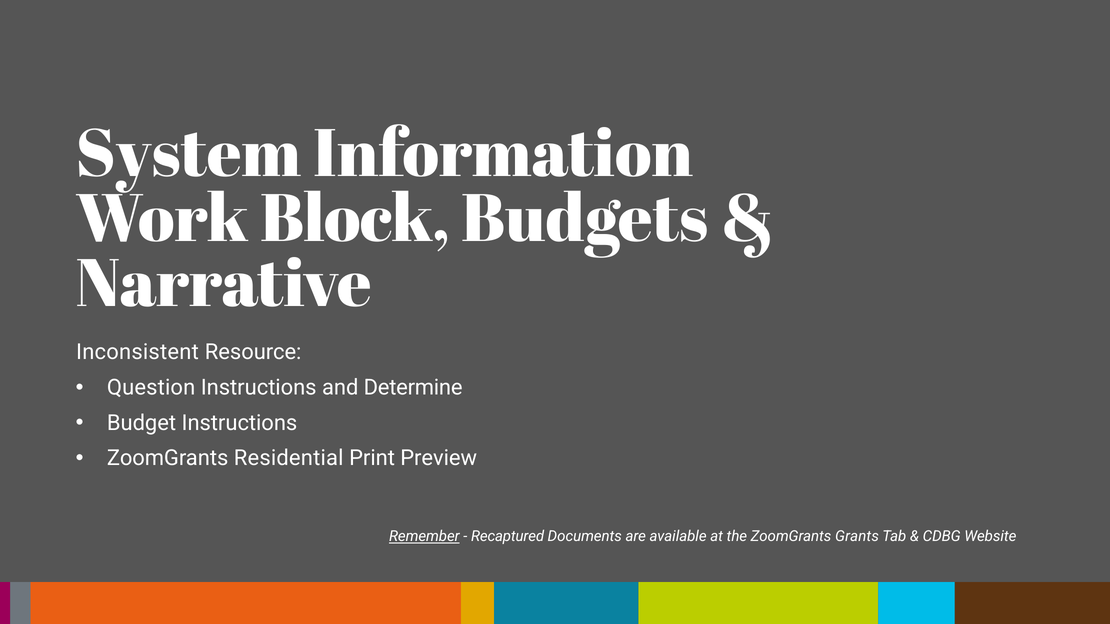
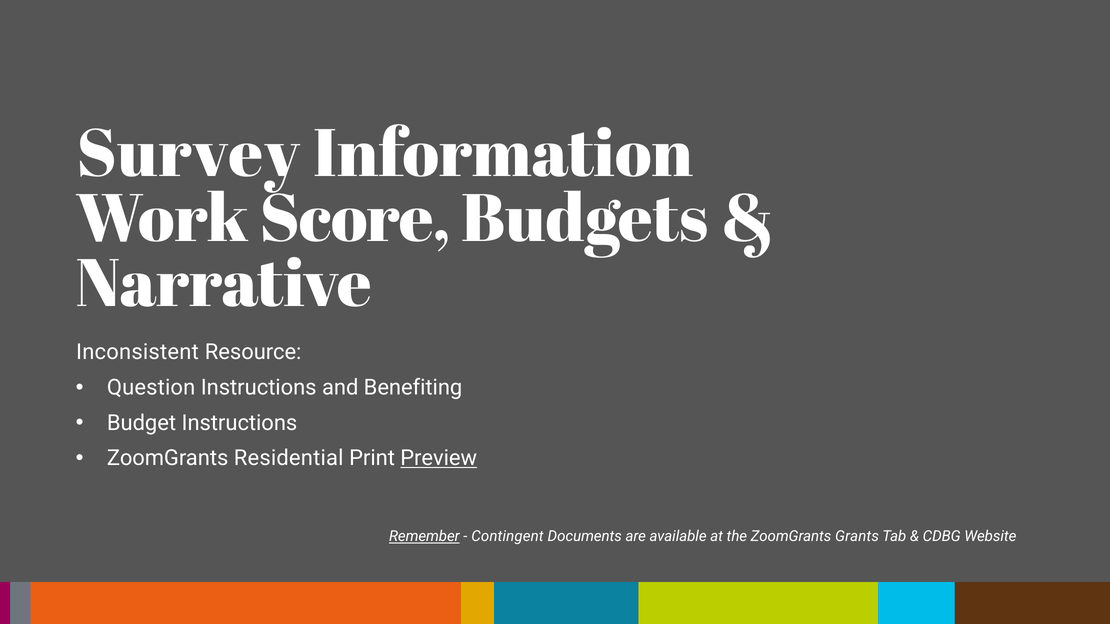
System: System -> Survey (188, 154)
Block: Block -> Score (355, 219)
Determine: Determine -> Benefiting (413, 388)
Preview underline: none -> present (439, 458)
Recaptured: Recaptured -> Contingent (507, 537)
